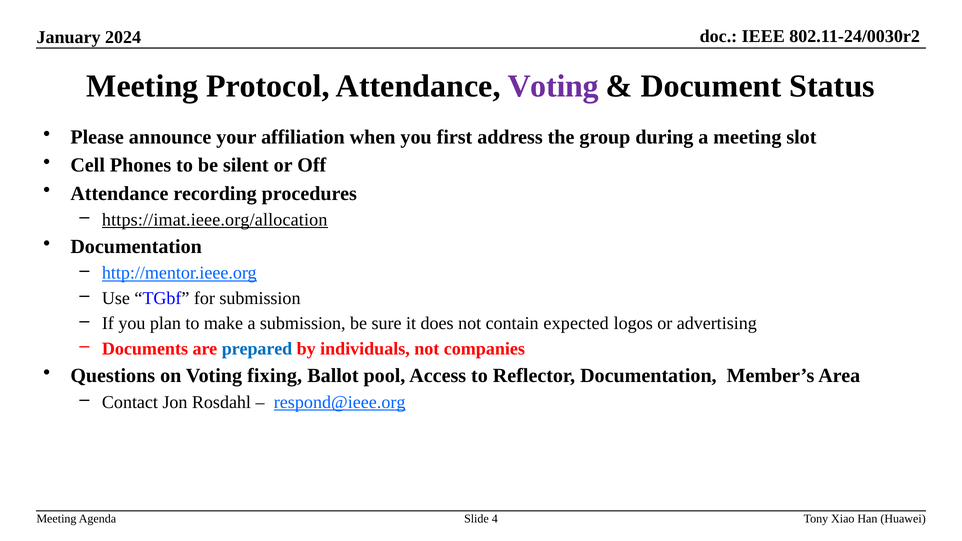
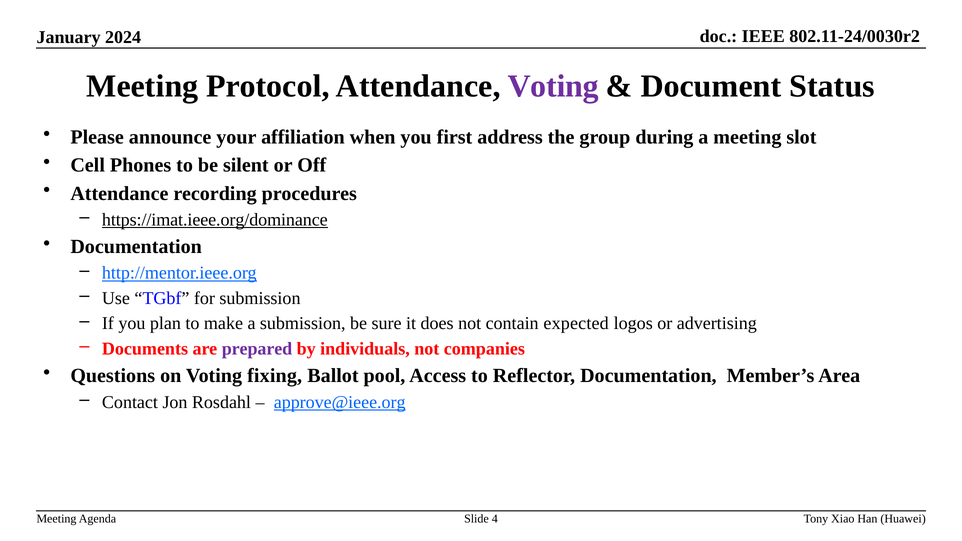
https://imat.ieee.org/allocation: https://imat.ieee.org/allocation -> https://imat.ieee.org/dominance (215, 220)
prepared colour: blue -> purple (257, 349)
respond@ieee.org: respond@ieee.org -> approve@ieee.org (340, 402)
